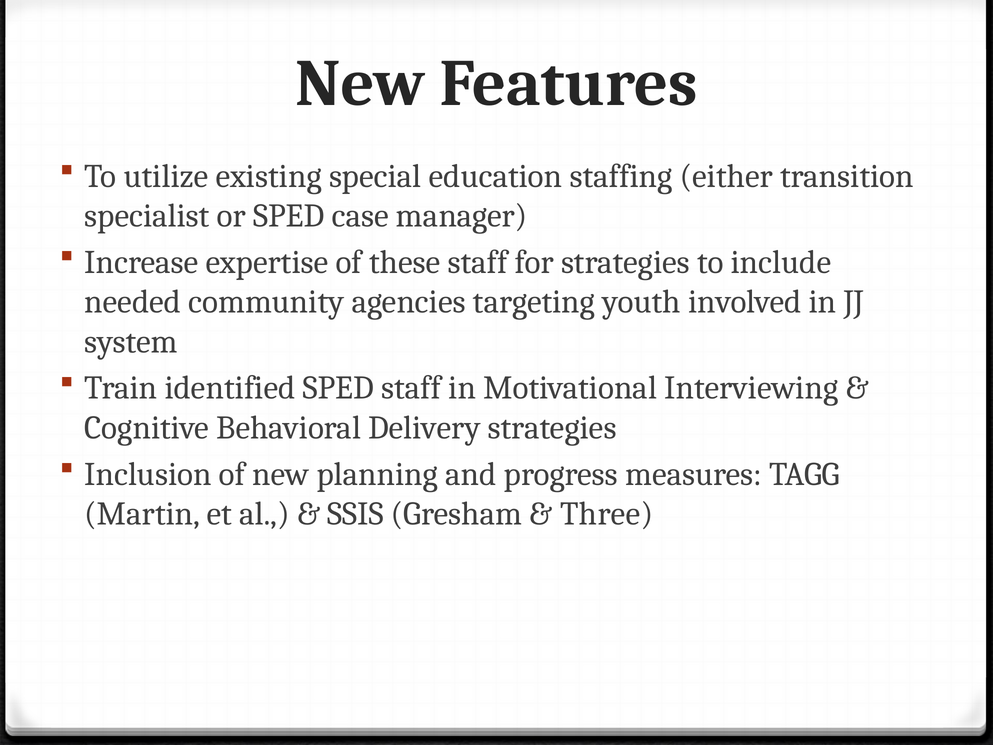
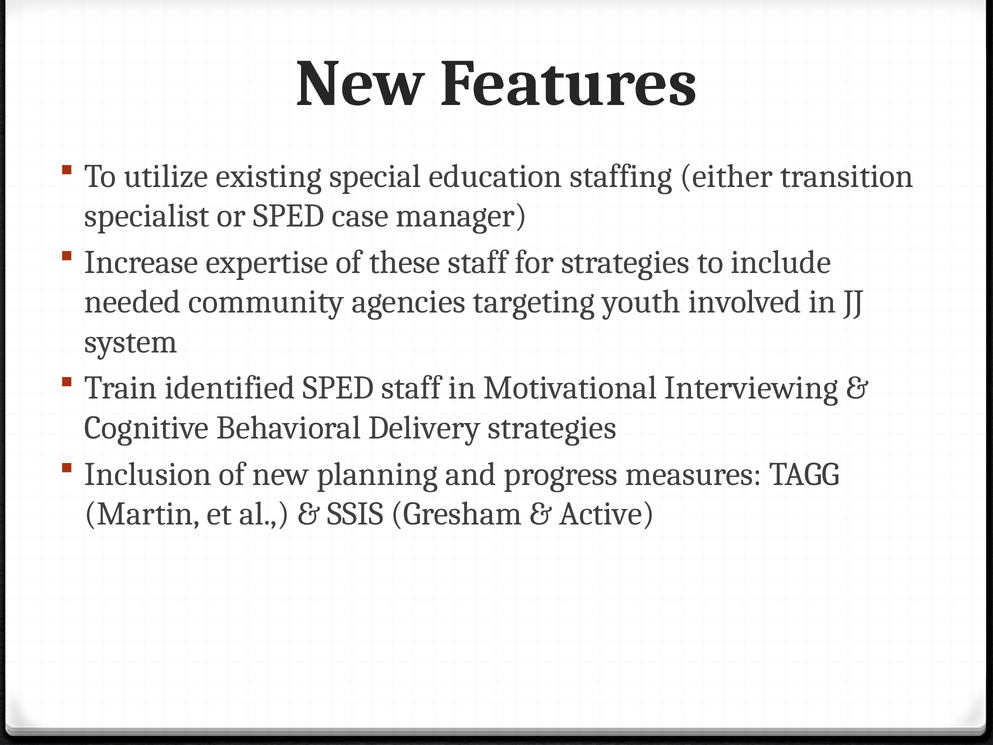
Three: Three -> Active (607, 514)
